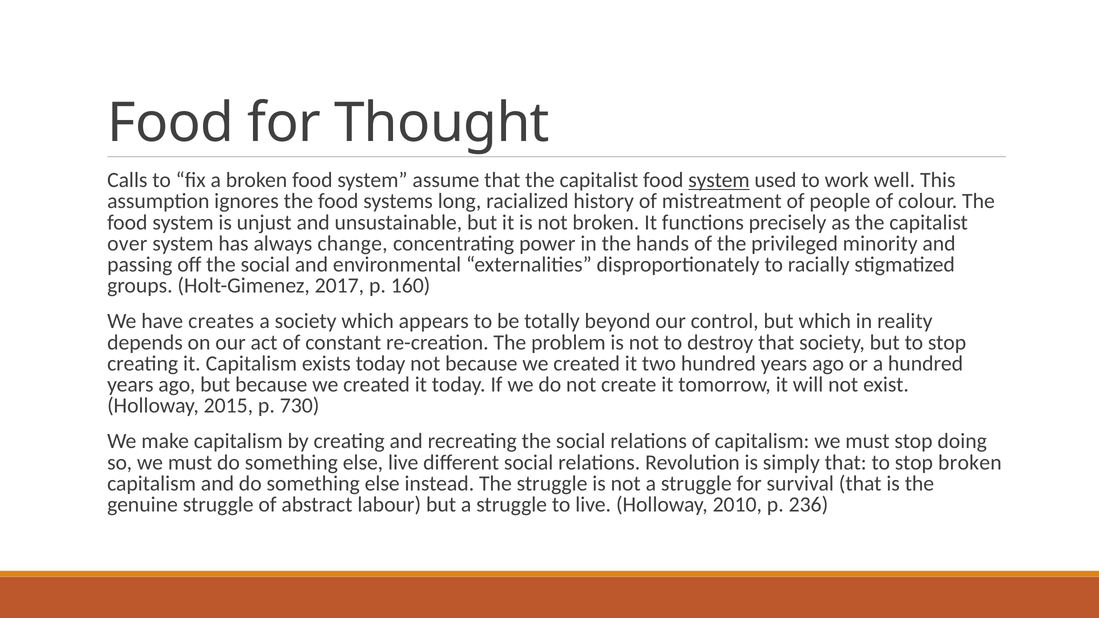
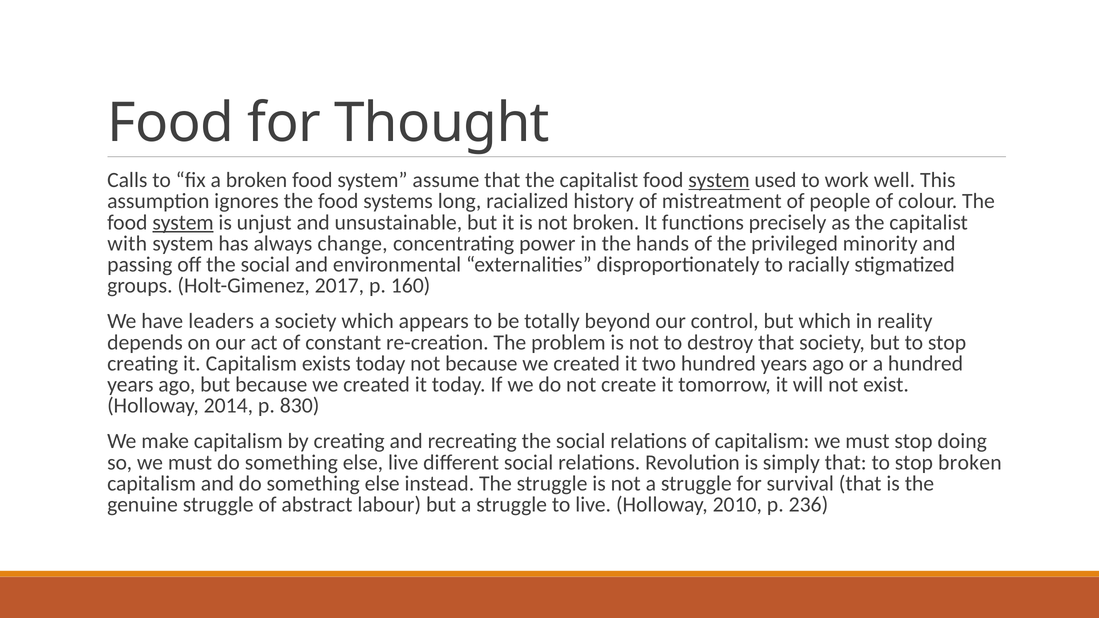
system underline: none -> present (183, 222)
over: over -> with (127, 244)
creates: creates -> leaders (221, 321)
2015: 2015 -> 2014 (228, 406)
730: 730 -> 830 (300, 406)
